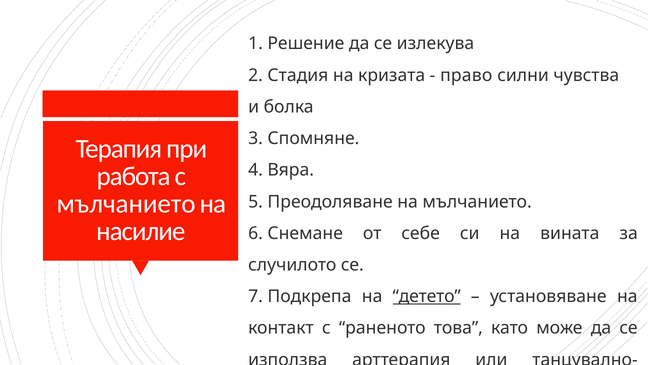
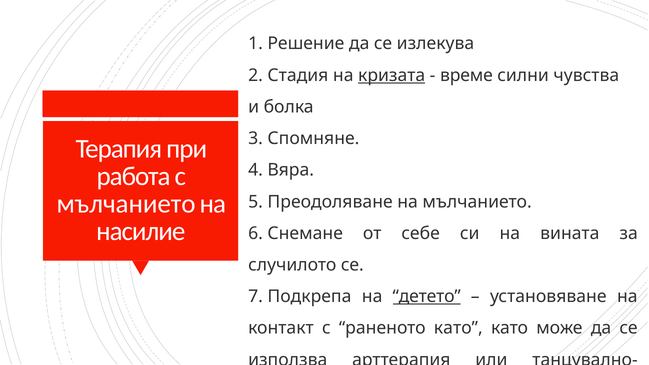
кризата underline: none -> present (392, 75)
право: право -> време (466, 75)
раненото това: това -> като (458, 328)
